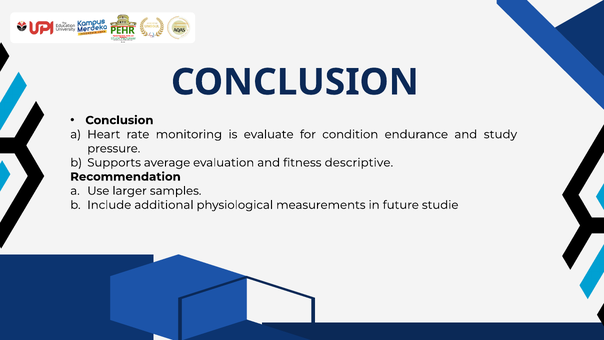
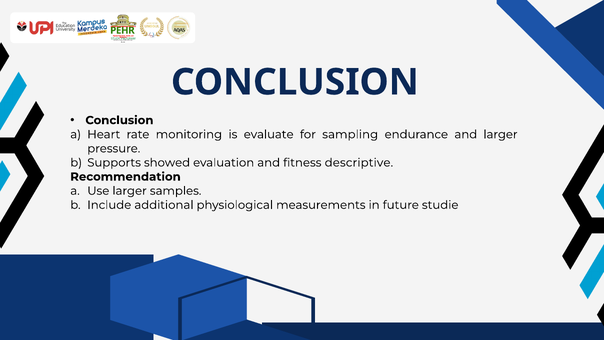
condition: condition -> sampling (350, 134)
and study: study -> larger (501, 134)
average: average -> showed (167, 163)
